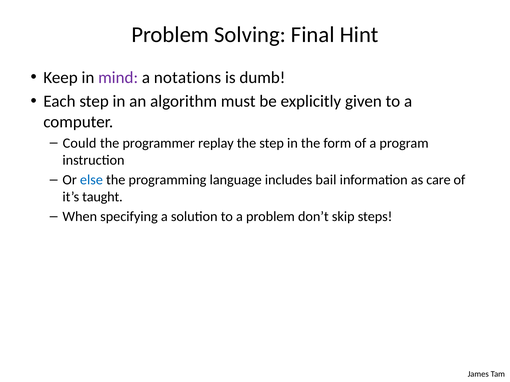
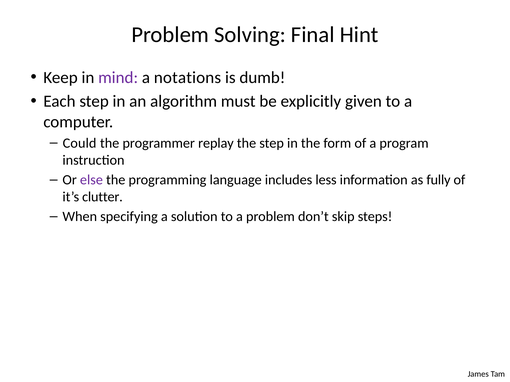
else colour: blue -> purple (91, 180)
bail: bail -> less (326, 180)
care: care -> fully (438, 180)
taught: taught -> clutter (102, 197)
